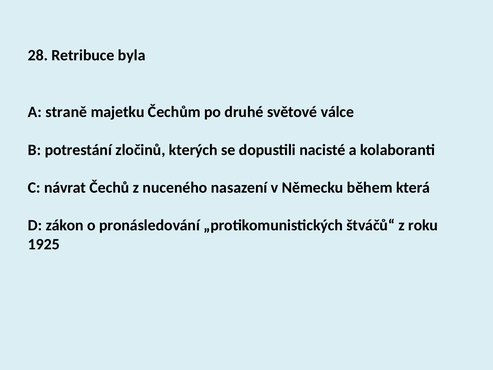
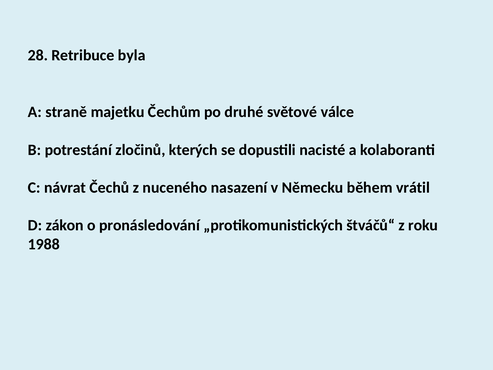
která: která -> vrátil (413, 188)
1925: 1925 -> 1988 (44, 244)
